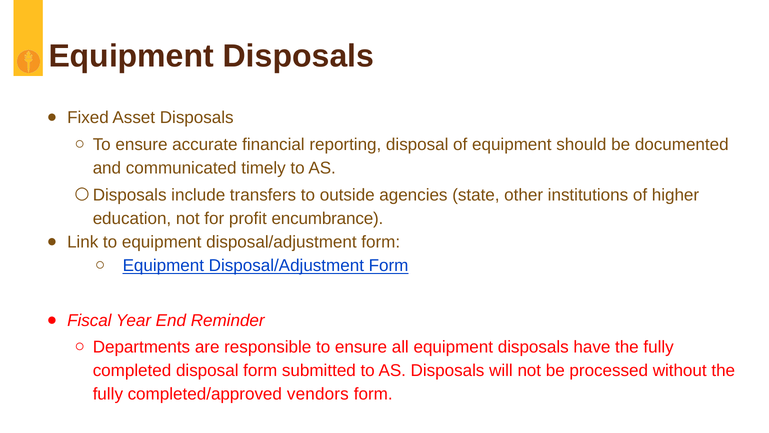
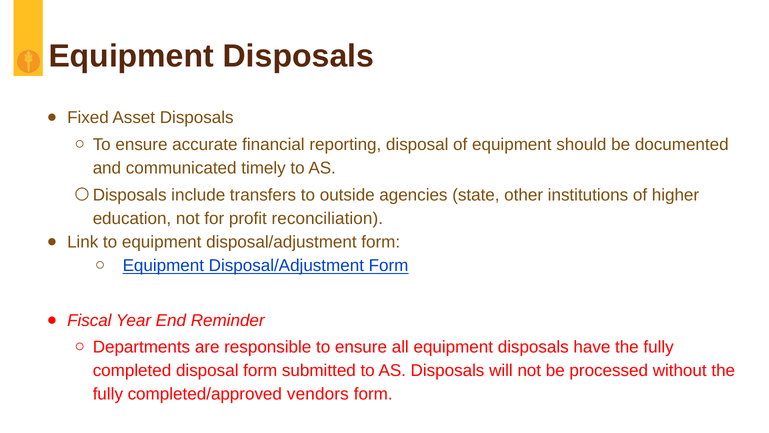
encumbrance: encumbrance -> reconciliation (327, 218)
